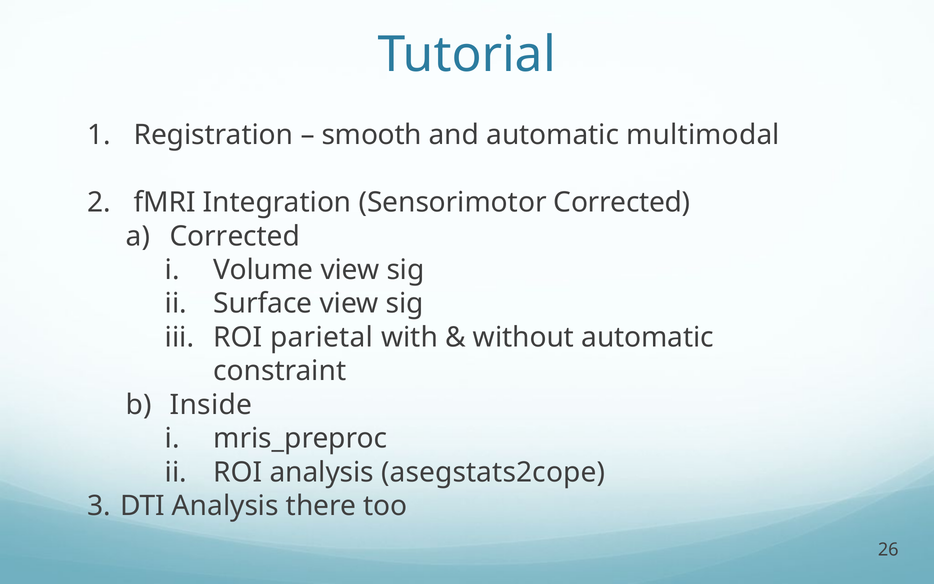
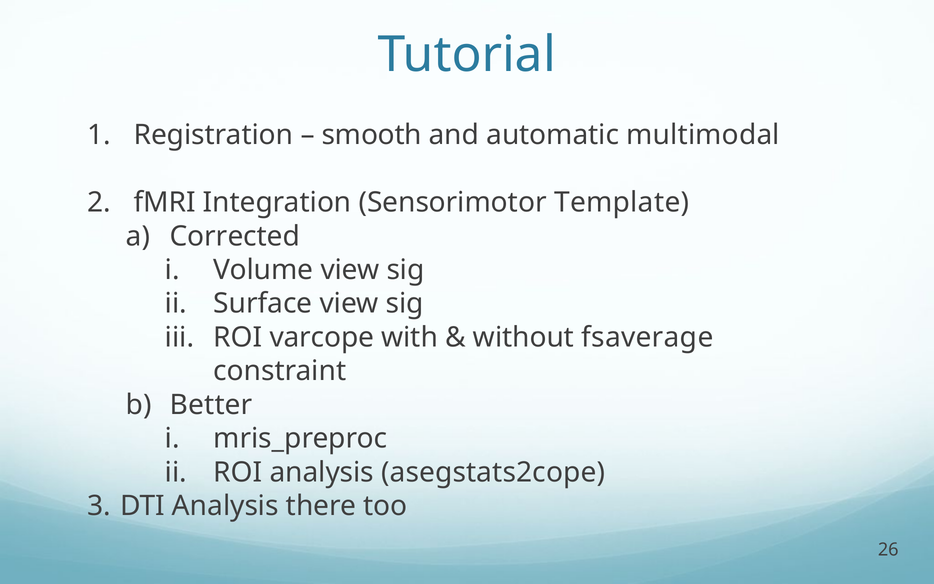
Sensorimotor Corrected: Corrected -> Template (622, 202)
parietal: parietal -> varcope (322, 337)
without automatic: automatic -> fsaverage (647, 337)
Inside: Inside -> Better (211, 405)
